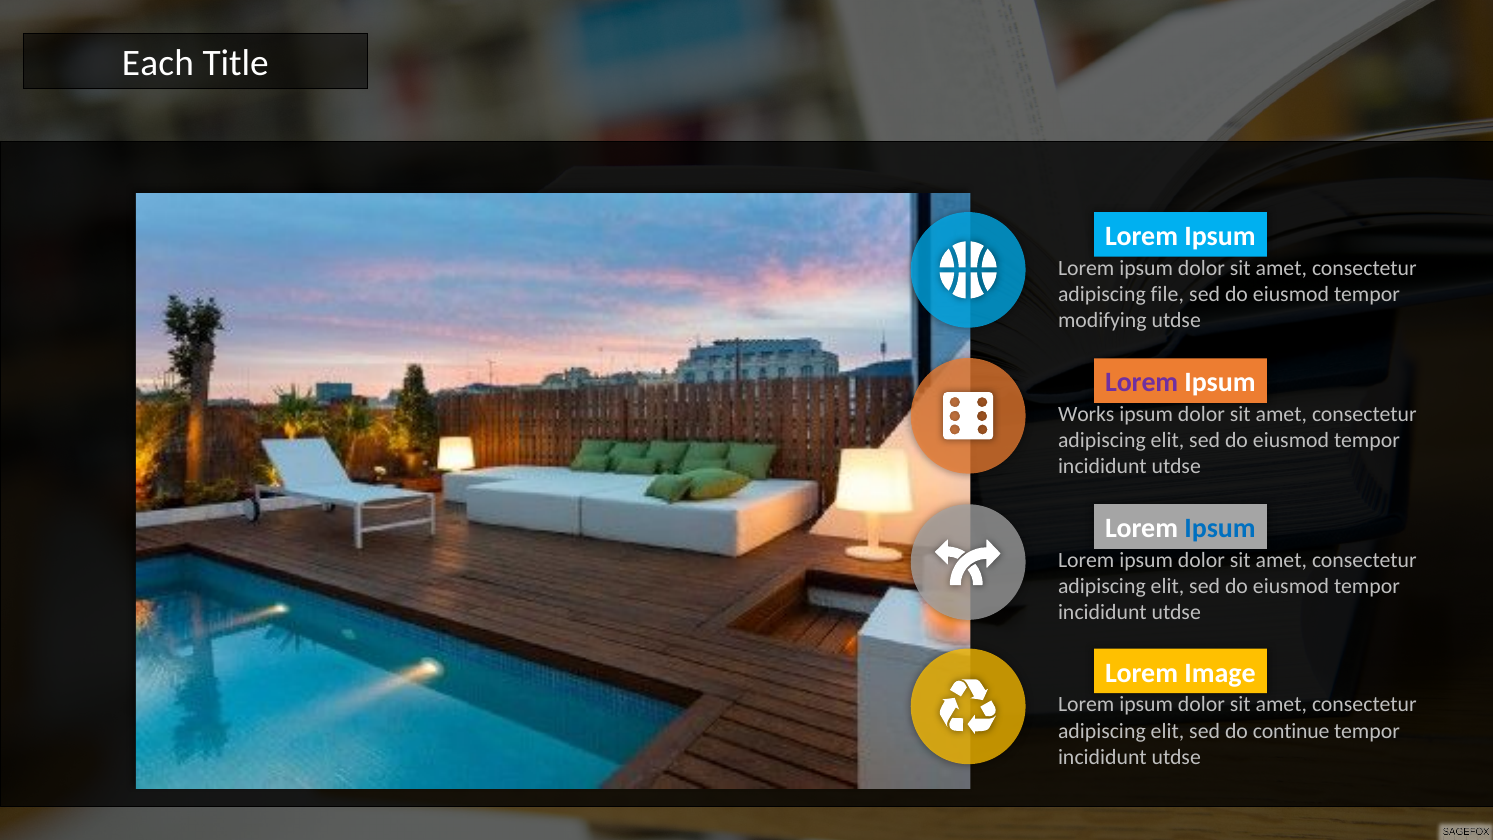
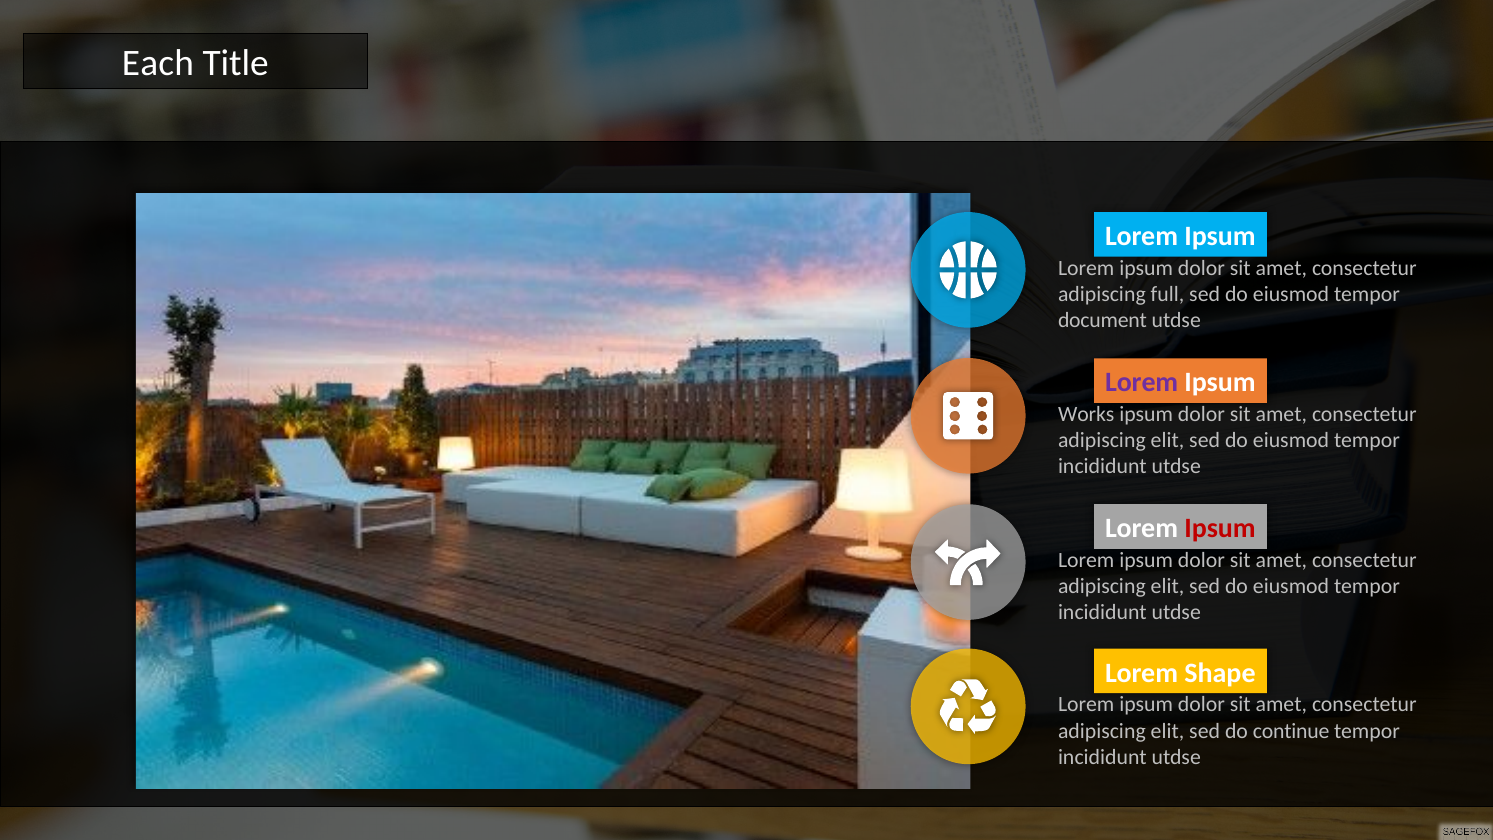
file: file -> full (1167, 294)
modifying: modifying -> document (1102, 320)
Ipsum colour: blue -> red (1220, 528)
Image: Image -> Shape (1220, 673)
